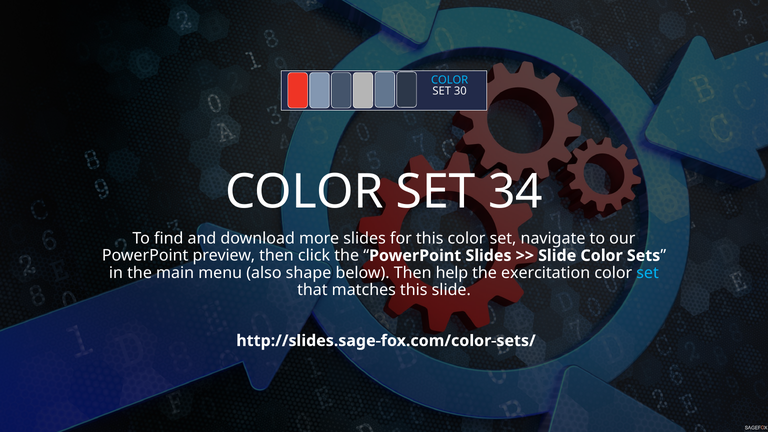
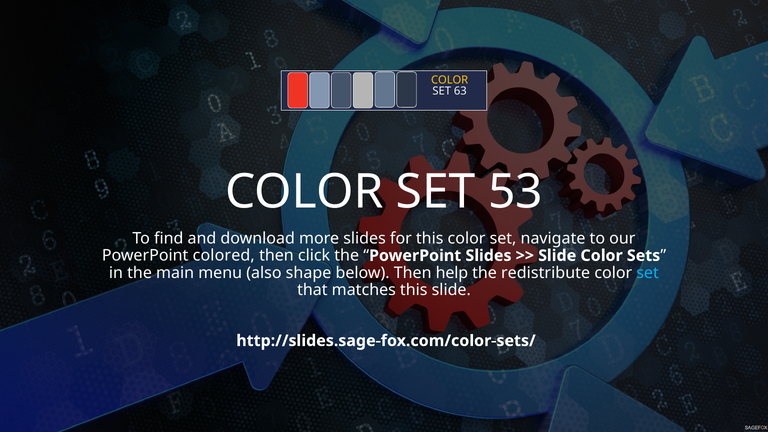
COLOR colour: light blue -> yellow (450, 80)
30: 30 -> 63 (460, 91)
34: 34 -> 53 (515, 192)
preview: preview -> colored (224, 256)
exercitation: exercitation -> redistribute (546, 273)
